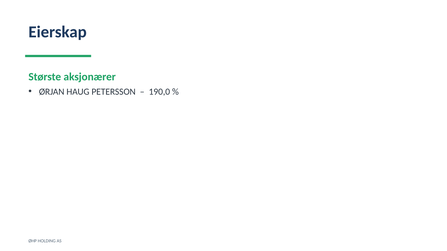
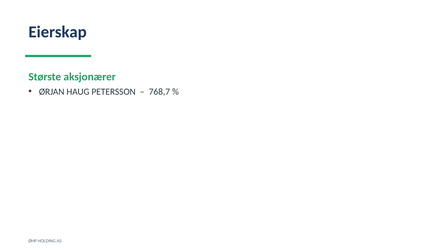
190,0: 190,0 -> 768,7 (159, 92)
